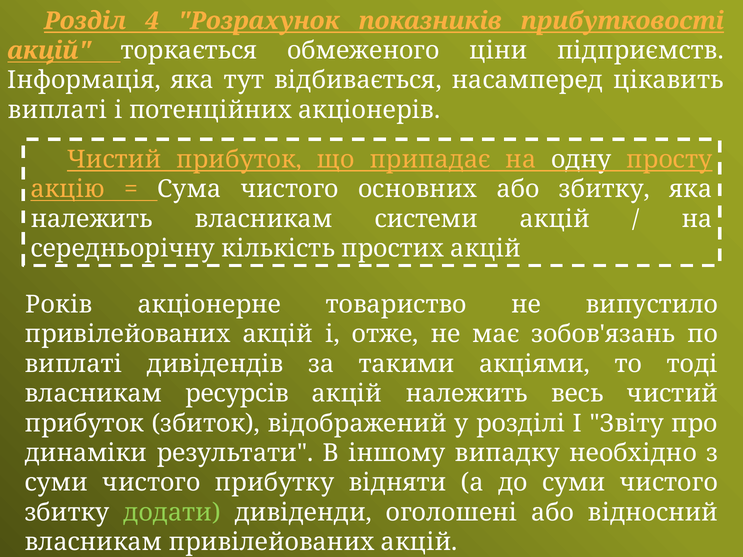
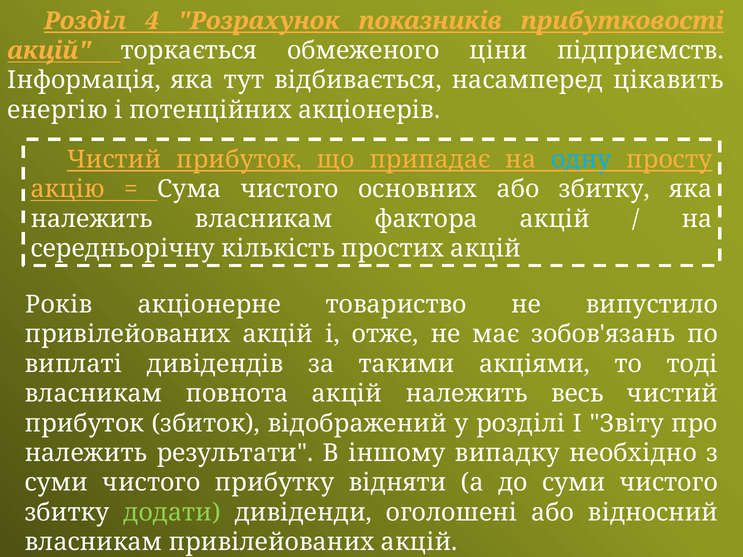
виплаті: виплаті -> енергію (58, 110)
одну colour: white -> light blue (581, 160)
системи: системи -> фактора (426, 219)
ресурсів: ресурсів -> повнота (237, 394)
динаміки: динаміки -> належить (86, 453)
